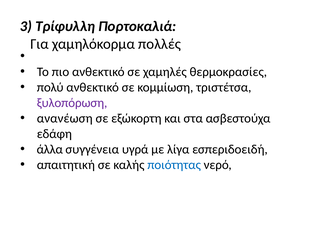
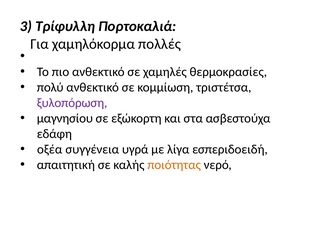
ανανέωση: ανανέωση -> μαγνησίου (65, 118)
άλλα: άλλα -> οξέα (50, 149)
ποιότητας colour: blue -> orange (174, 165)
